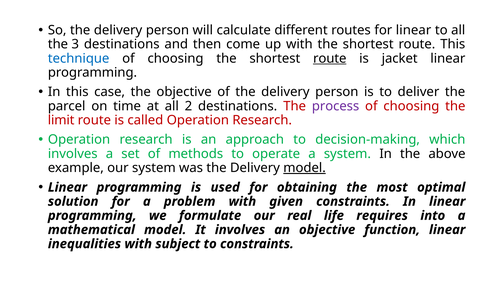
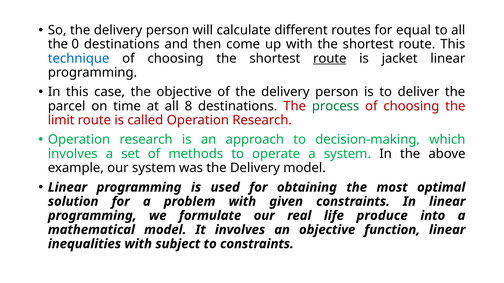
for linear: linear -> equal (414, 30)
3: 3 -> 0 (75, 44)
2: 2 -> 8 (188, 106)
process colour: purple -> green (336, 106)
model underline: present -> none (305, 168)
requires: requires -> produce (382, 216)
